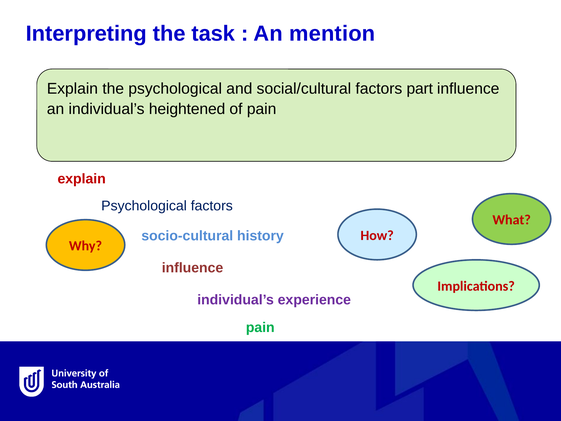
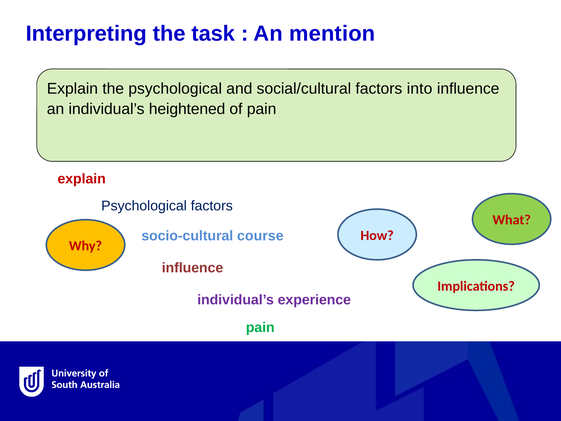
part: part -> into (420, 89)
history: history -> course (260, 236)
